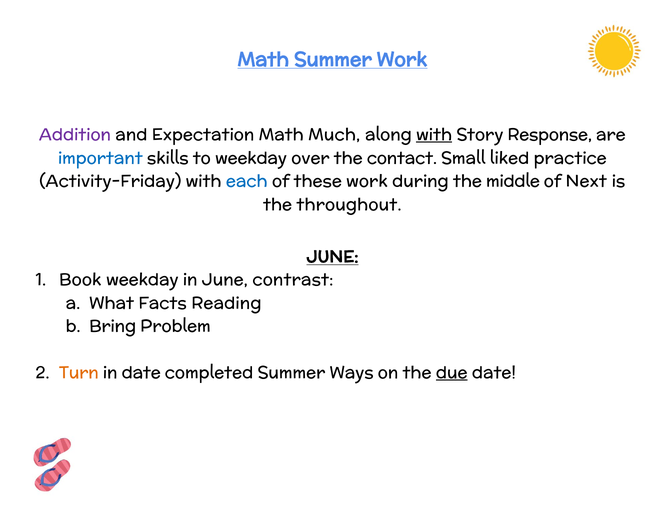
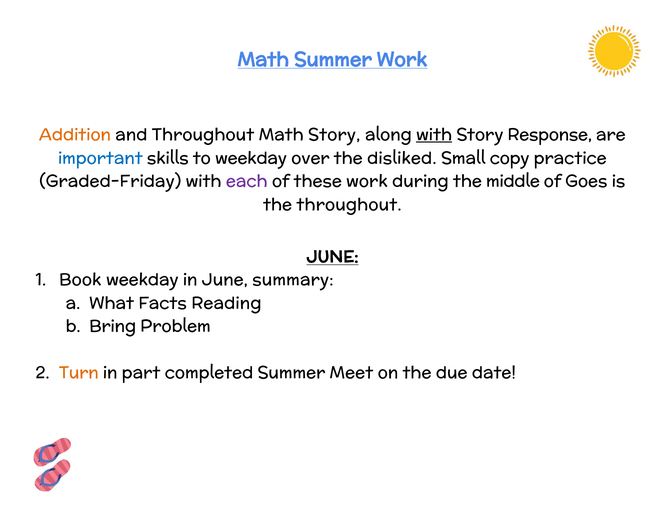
Addition colour: purple -> orange (75, 135)
and Expectation: Expectation -> Throughout (203, 135)
Math Much: Much -> Story (334, 135)
contact: contact -> disliked (402, 158)
liked: liked -> copy (510, 158)
Activity-Friday: Activity-Friday -> Graded-Friday (110, 181)
each colour: blue -> purple (247, 181)
Next: Next -> Goes (586, 181)
contrast: contrast -> summary (293, 280)
in date: date -> part (141, 373)
Ways: Ways -> Meet (351, 373)
due underline: present -> none (452, 373)
